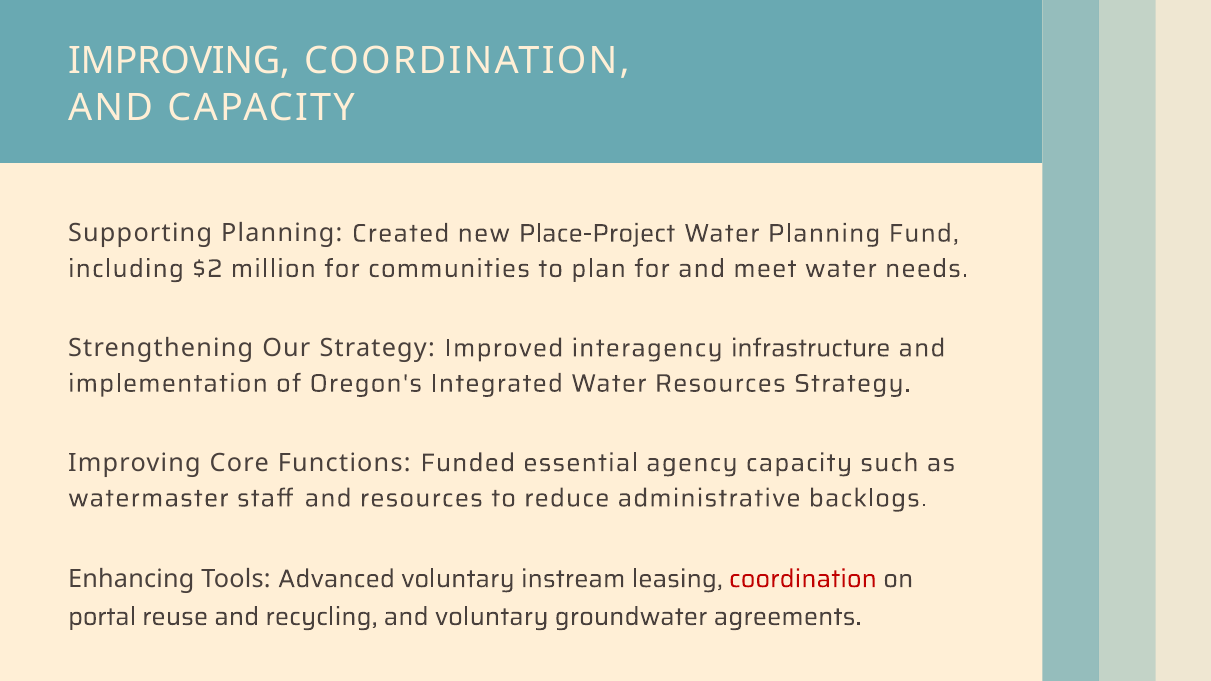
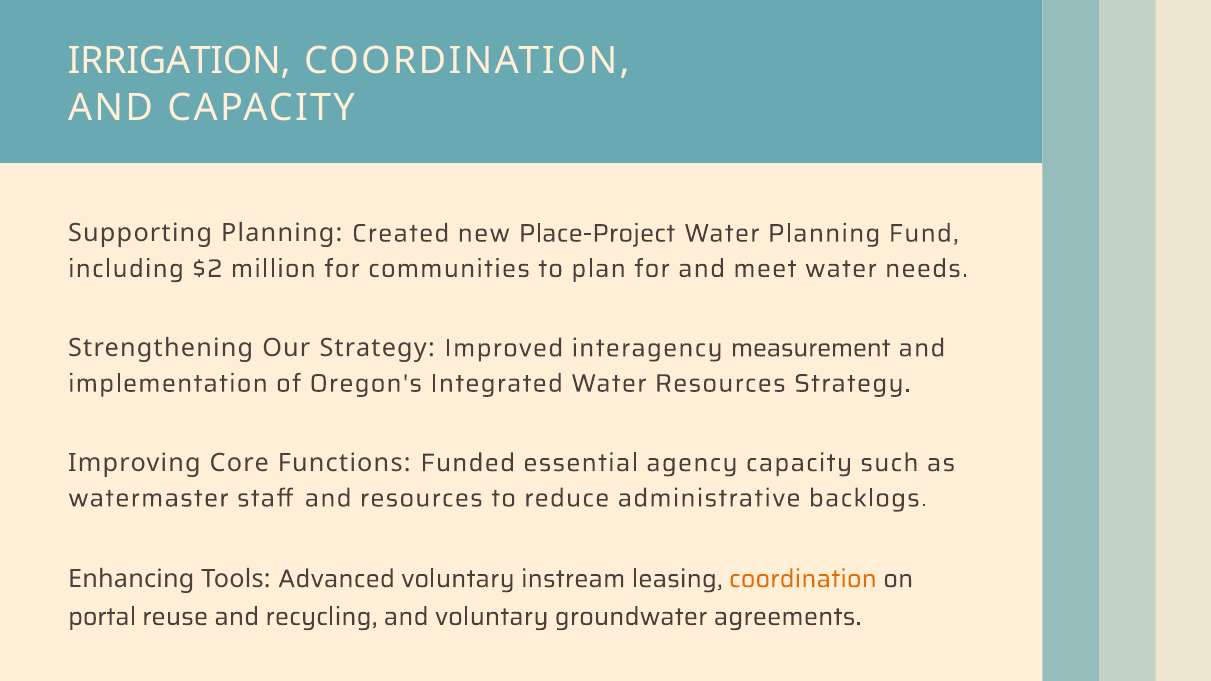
IMPROVING: IMPROVING -> IRRIGATION (179, 61)
infrastructure: infrastructure -> measurement (811, 348)
coordination colour: red -> orange (803, 579)
